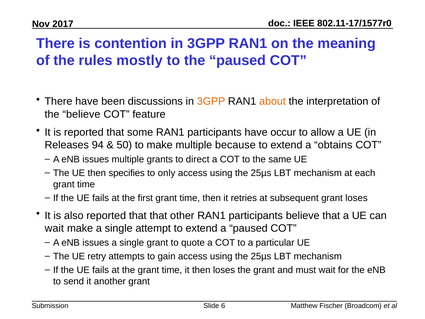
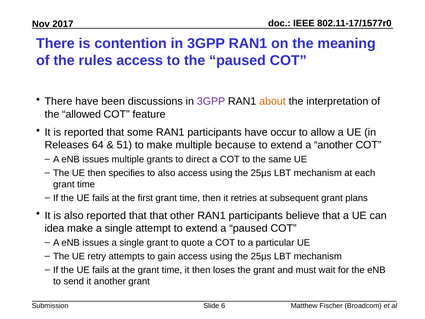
rules mostly: mostly -> access (140, 61)
3GPP colour: orange -> purple (211, 101)
the believe: believe -> allowed (82, 114)
94: 94 -> 64 (98, 145)
50: 50 -> 51 (124, 145)
a obtains: obtains -> another (333, 145)
to only: only -> also (167, 173)
grant loses: loses -> plans (357, 198)
wait: wait -> idea (54, 228)
